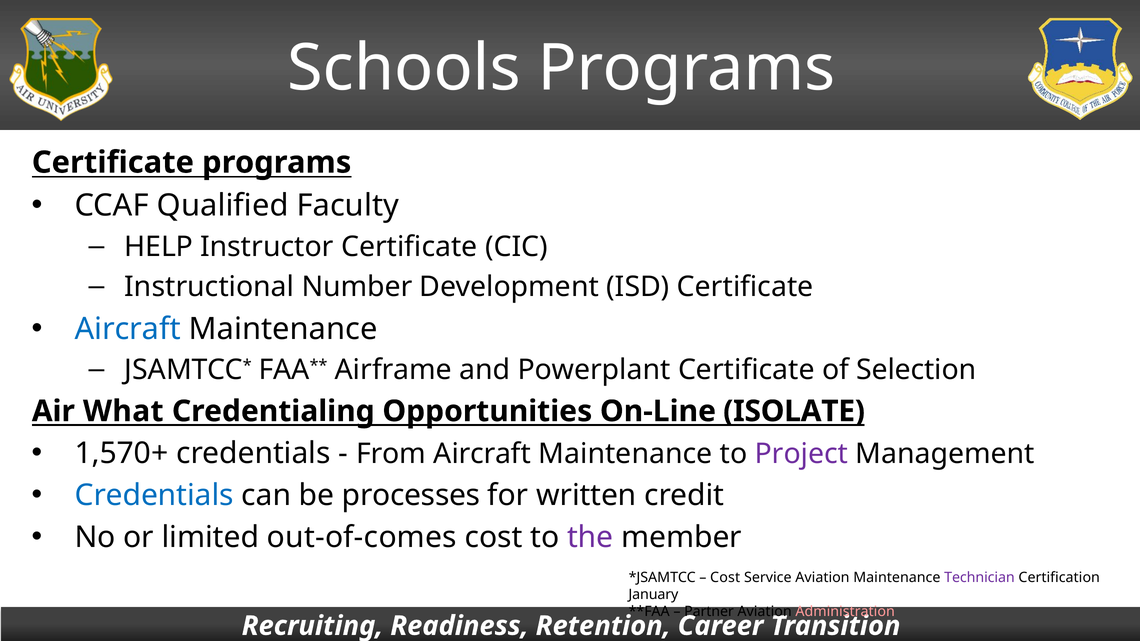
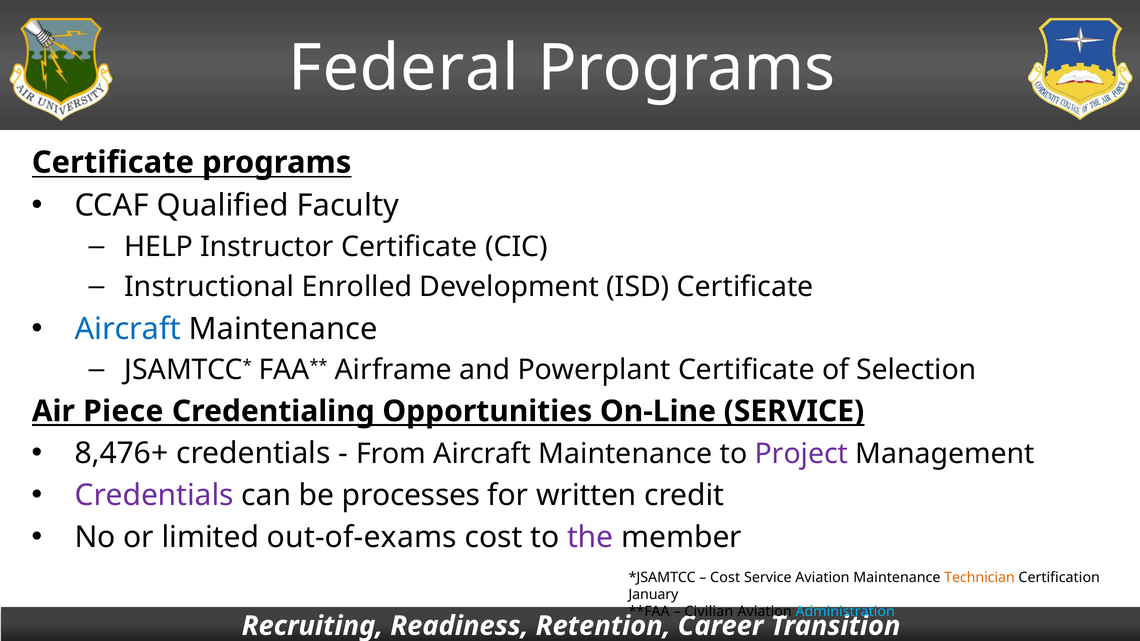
Schools: Schools -> Federal (404, 69)
Number: Number -> Enrolled (357, 287)
What: What -> Piece (123, 411)
On-Line ISOLATE: ISOLATE -> SERVICE (794, 411)
1,570+: 1,570+ -> 8,476+ (121, 453)
Credentials colour: blue -> purple (154, 496)
out-of-comes: out-of-comes -> out-of-exams (362, 538)
Technician colour: purple -> orange (980, 578)
Partner: Partner -> Civilian (709, 612)
Administration colour: pink -> light blue (845, 612)
